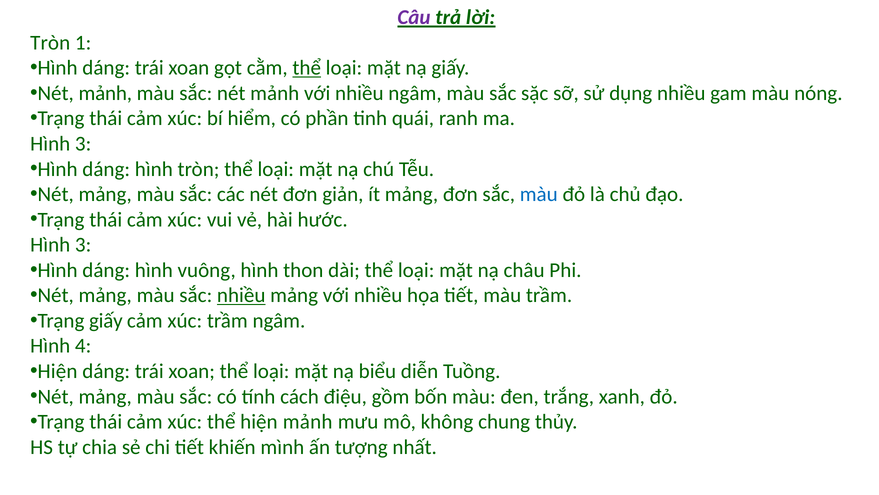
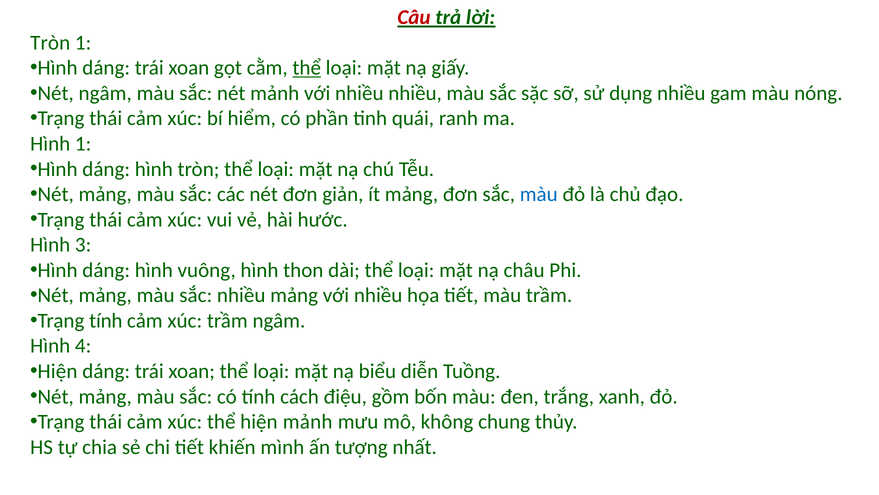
Câu colour: purple -> red (414, 17)
mảnh: mảnh -> ngâm (105, 93)
nhiều ngâm: ngâm -> nhiều (415, 93)
3: 3 -> 1 (83, 144)
nhiều underline: present -> none (241, 295)
Trạng giấy: giấy -> tính (106, 320)
